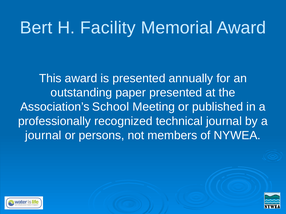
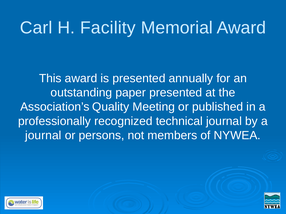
Bert: Bert -> Carl (36, 28)
School: School -> Quality (111, 107)
